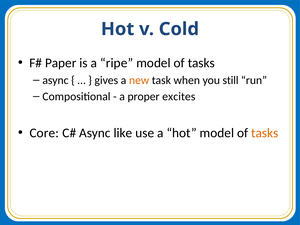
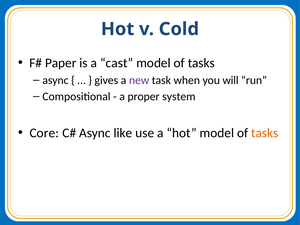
ripe: ripe -> cast (117, 63)
new colour: orange -> purple (139, 80)
still: still -> will (231, 80)
excites: excites -> system (179, 97)
